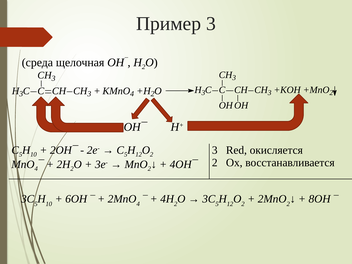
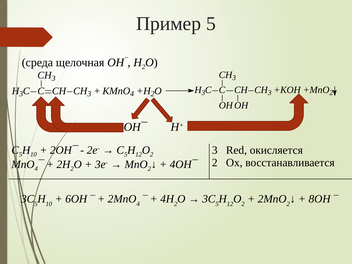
Пример 3: 3 -> 5 (211, 24)
